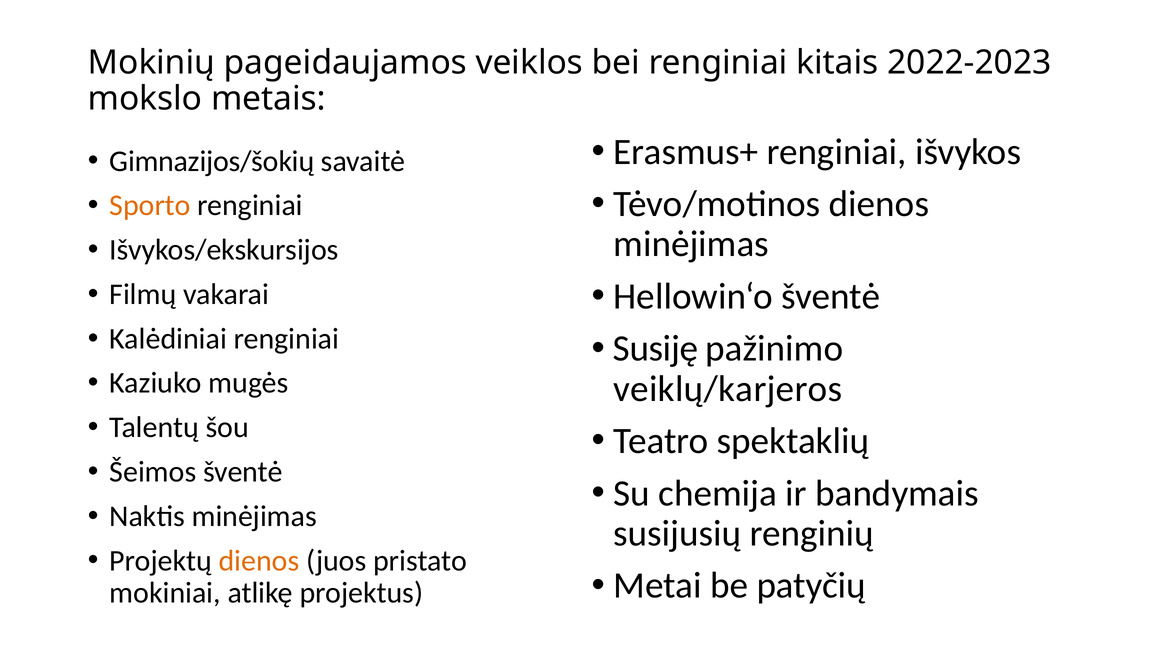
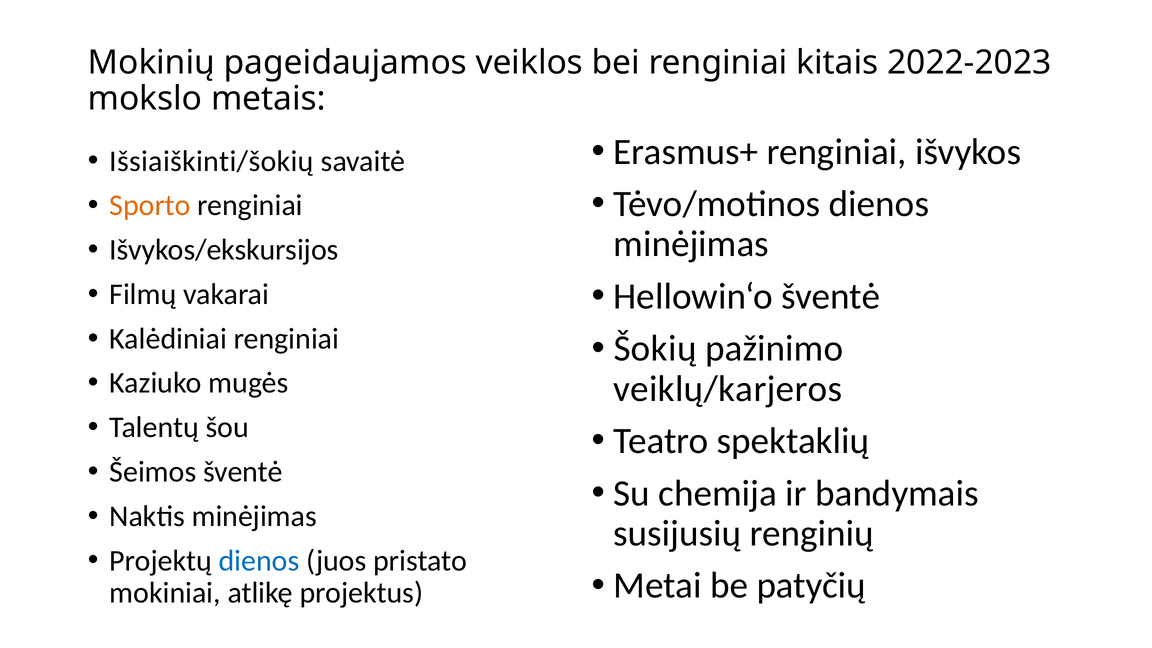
Gimnazijos/šokių: Gimnazijos/šokių -> Išsiaiškinti/šokių (212, 161)
Susiję: Susiję -> Šokių (655, 349)
dienos colour: orange -> blue (259, 561)
